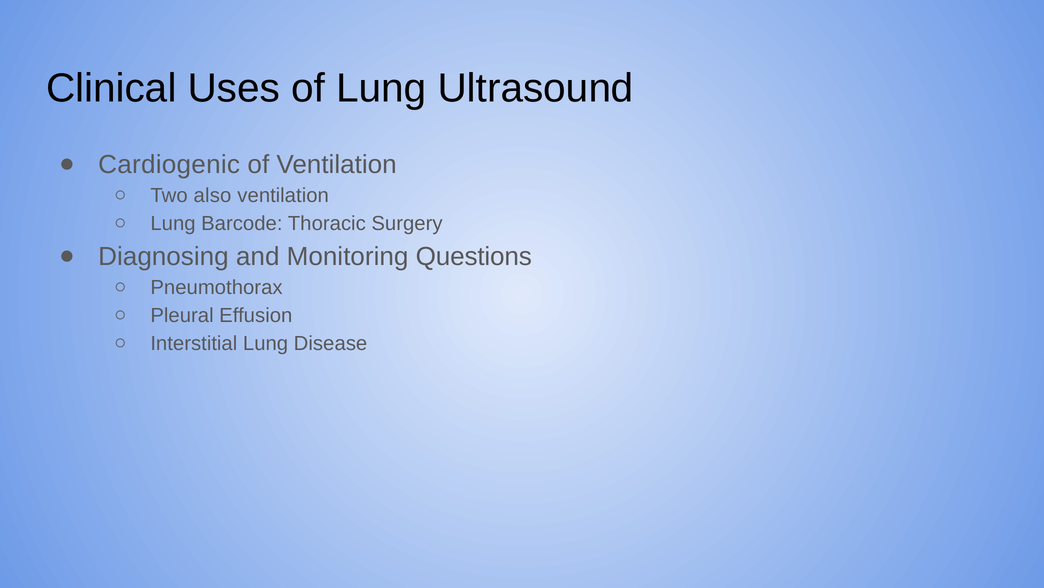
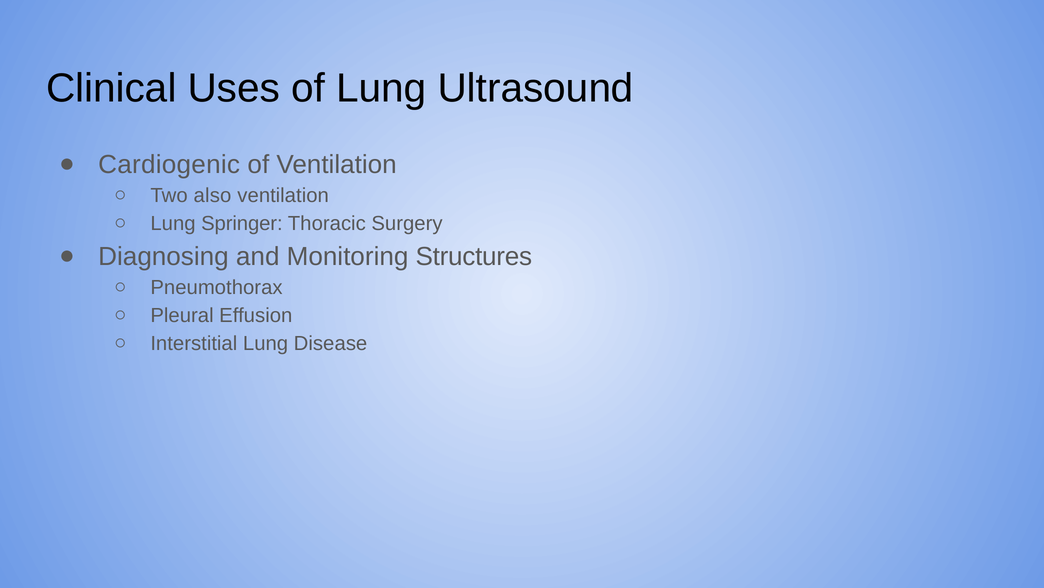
Barcode: Barcode -> Springer (242, 223)
Questions: Questions -> Structures (474, 256)
